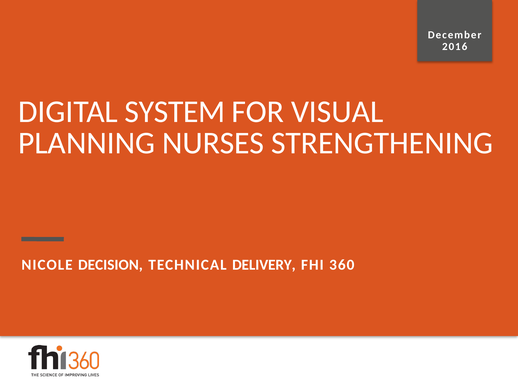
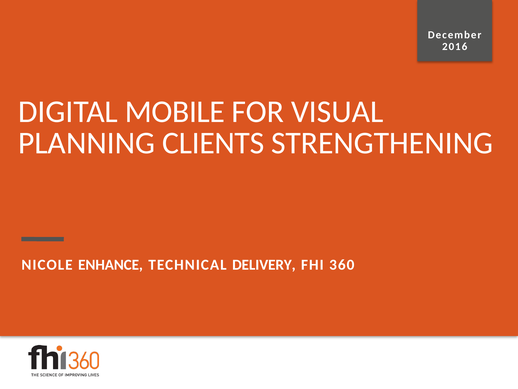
SYSTEM: SYSTEM -> MOBILE (175, 112)
NURSES: NURSES -> CLIENTS (213, 143)
DECISION: DECISION -> ENHANCE (111, 264)
